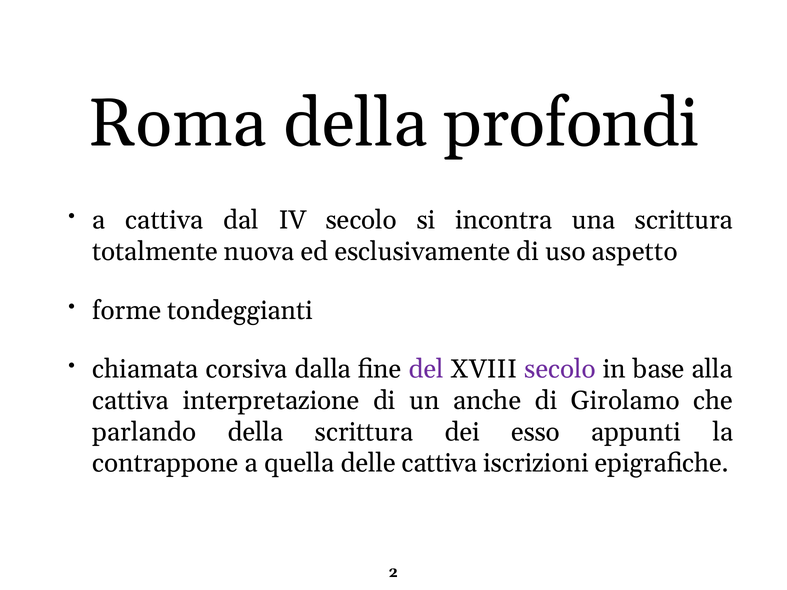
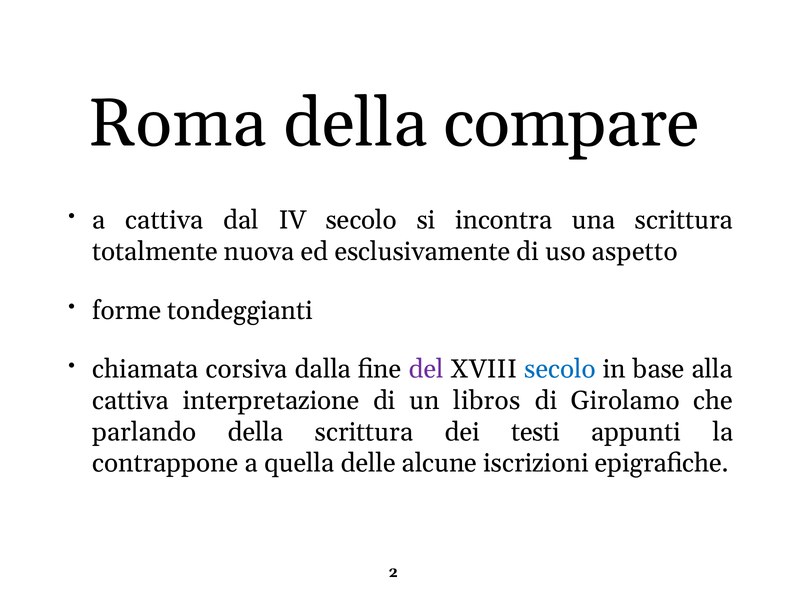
profondi: profondi -> compare (572, 124)
secolo colour: purple -> blue (560, 370)
anche: anche -> libros (487, 401)
esso: esso -> testi (536, 432)
delle cattiva: cattiva -> alcune (440, 464)
